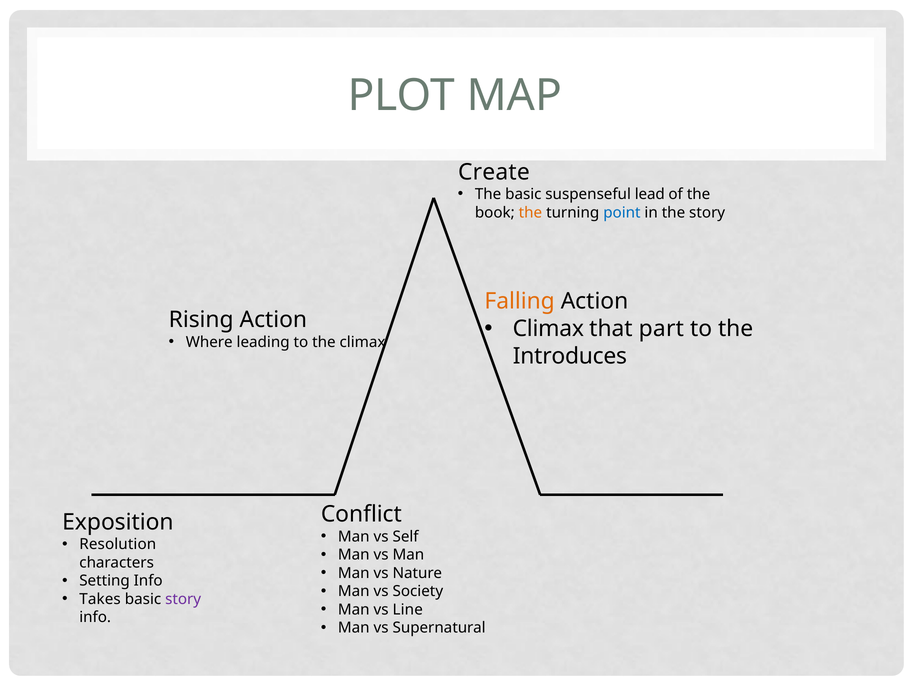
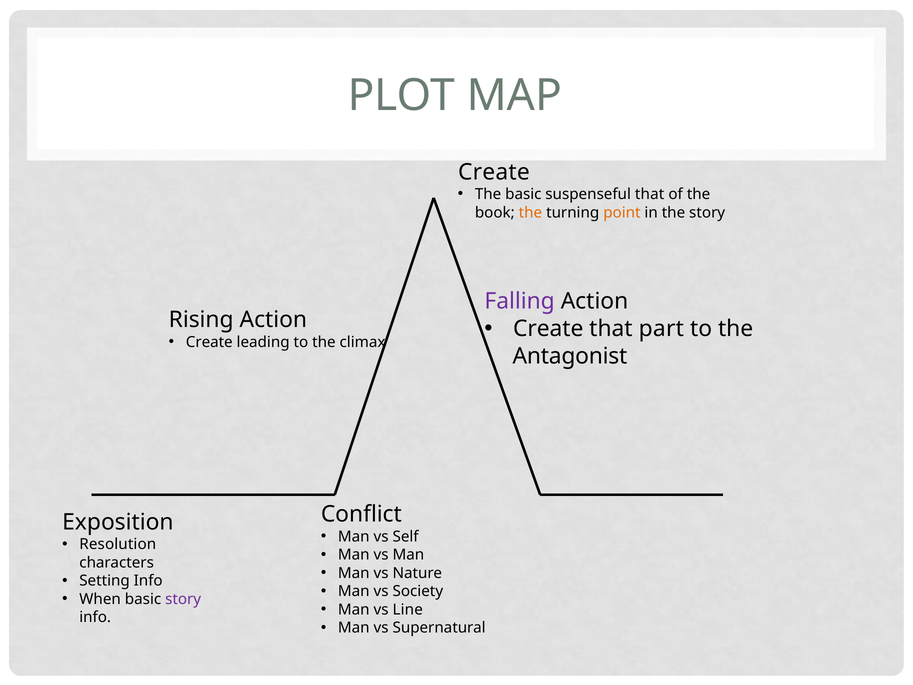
suspenseful lead: lead -> that (650, 194)
point colour: blue -> orange (622, 212)
Falling colour: orange -> purple (520, 301)
Climax: Climax -> Create (548, 329)
Where: Where -> Create (209, 342)
Introduces: Introduces -> Antagonist (570, 356)
Takes: Takes -> When (100, 599)
